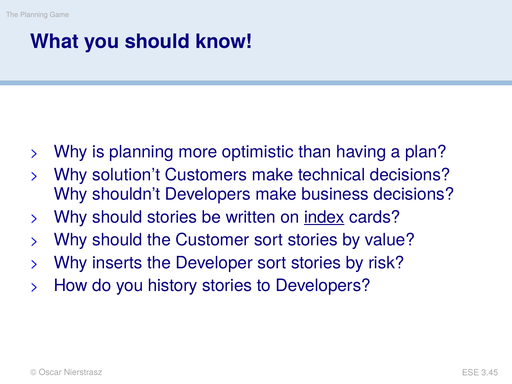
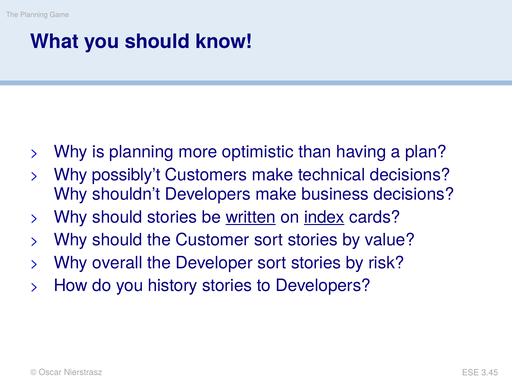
solution’t: solution’t -> possibly’t (126, 175)
written underline: none -> present (251, 217)
inserts: inserts -> overall (117, 263)
